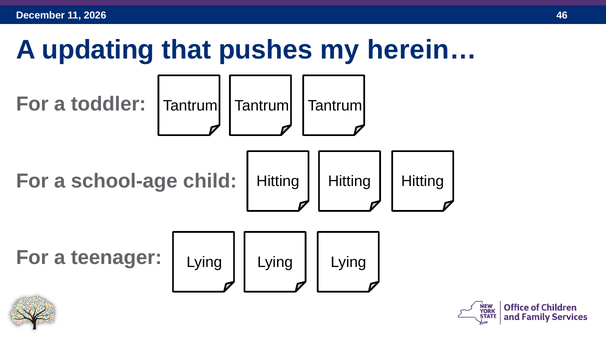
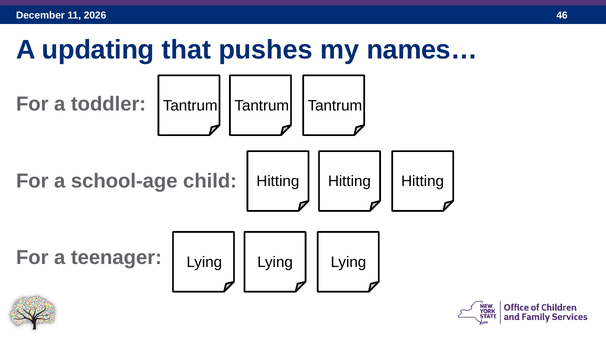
herein…: herein… -> names… (422, 50)
